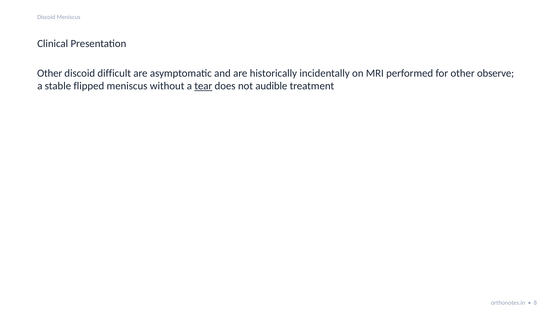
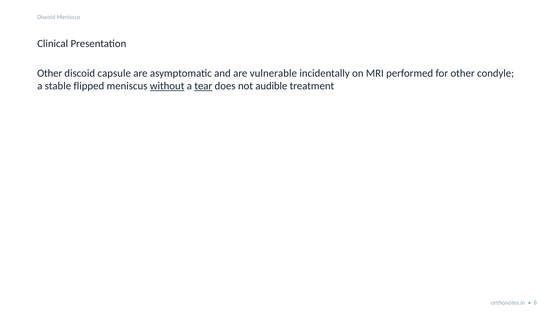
difficult: difficult -> capsule (114, 73)
historically: historically -> vulnerable (273, 73)
observe: observe -> condyle (496, 73)
without underline: none -> present (167, 86)
